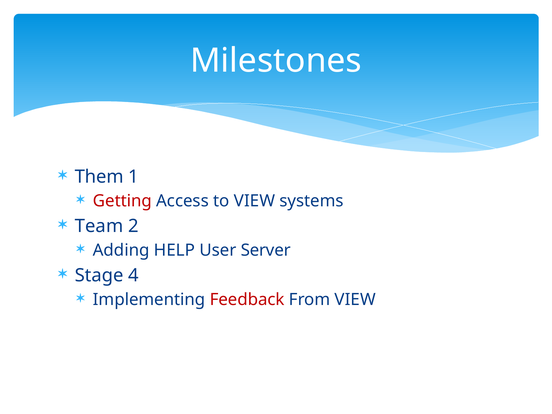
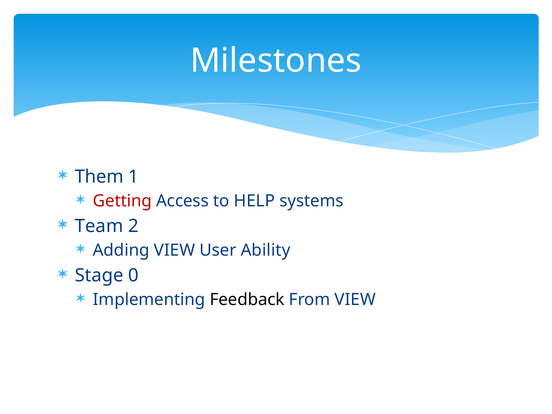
to VIEW: VIEW -> HELP (254, 201)
Adding HELP: HELP -> VIEW (174, 250)
Server: Server -> Ability (266, 250)
4: 4 -> 0 (134, 275)
Feedback colour: red -> black (247, 300)
